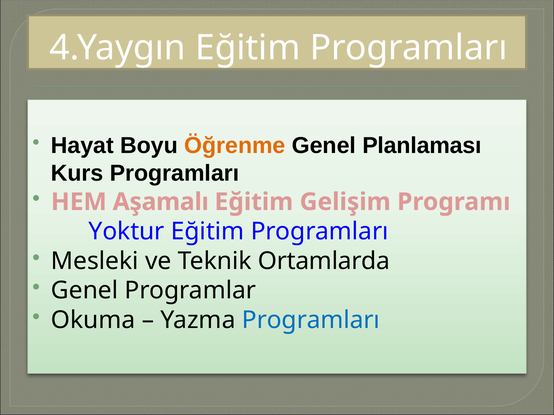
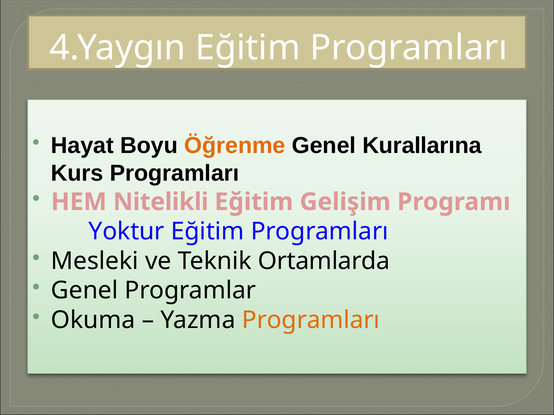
Planlaması: Planlaması -> Kurallarına (422, 146)
Aşamalı: Aşamalı -> Nitelikli (161, 202)
Programları colour: blue -> orange (311, 320)
